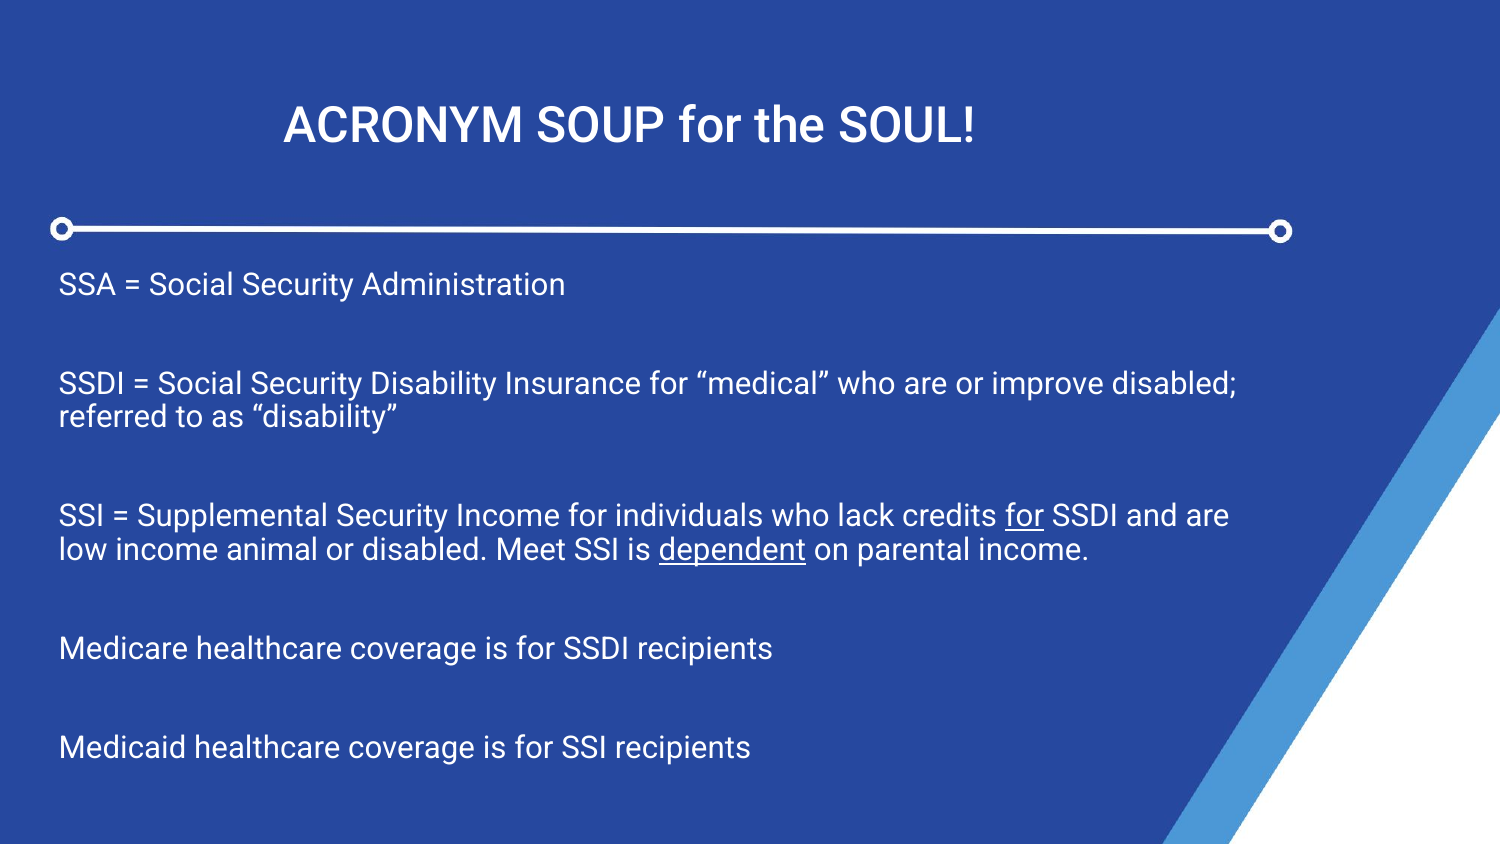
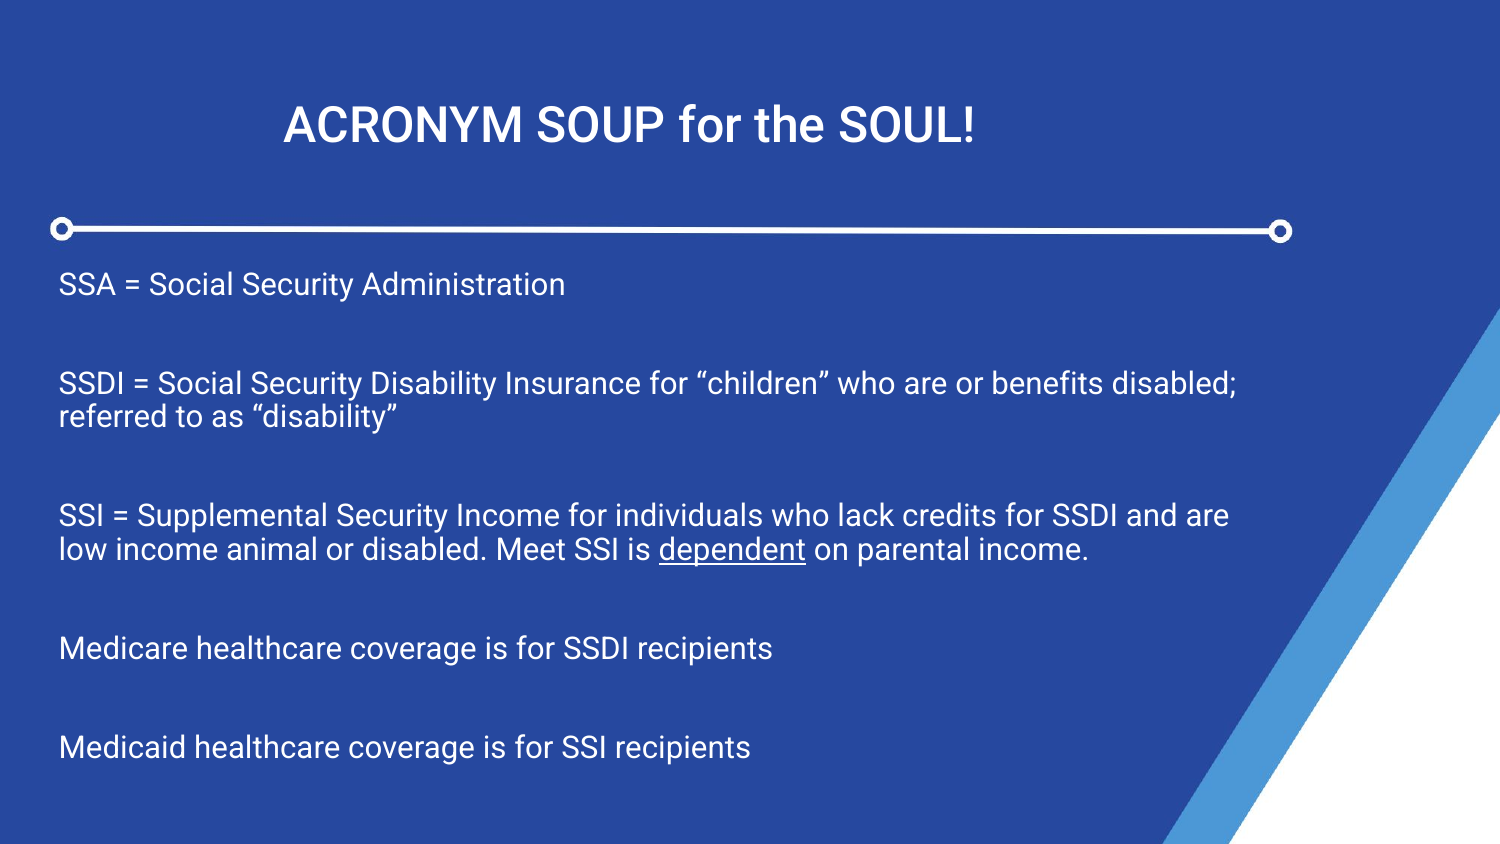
medical: medical -> children (763, 384)
improve: improve -> benefits (1048, 384)
for underline: present -> none (1024, 516)
